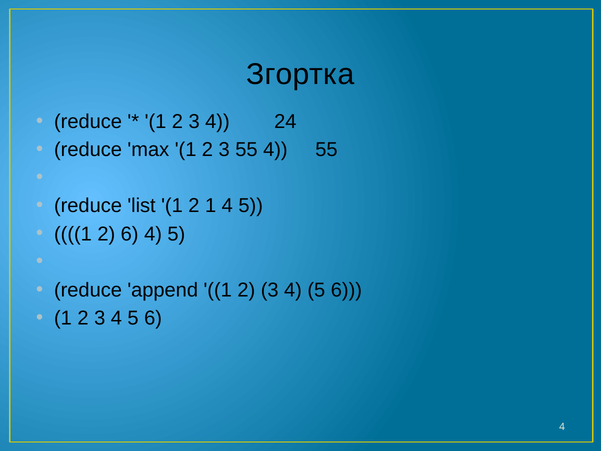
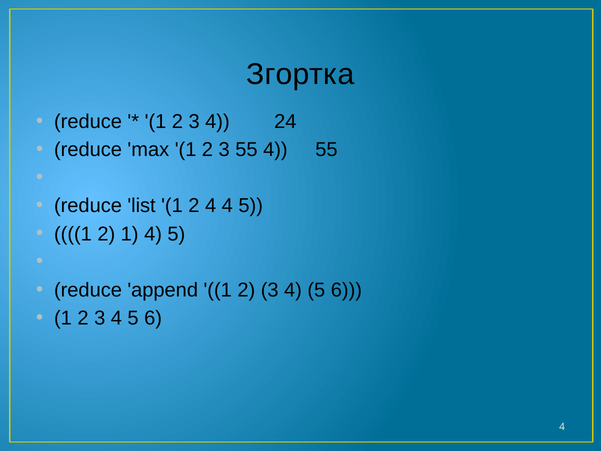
2 1: 1 -> 4 (211, 206)
2 6: 6 -> 1 (130, 234)
